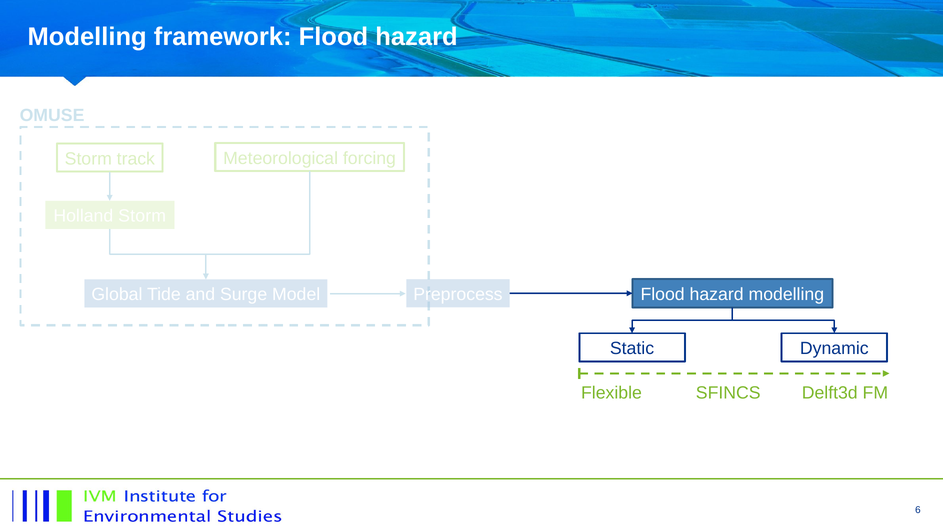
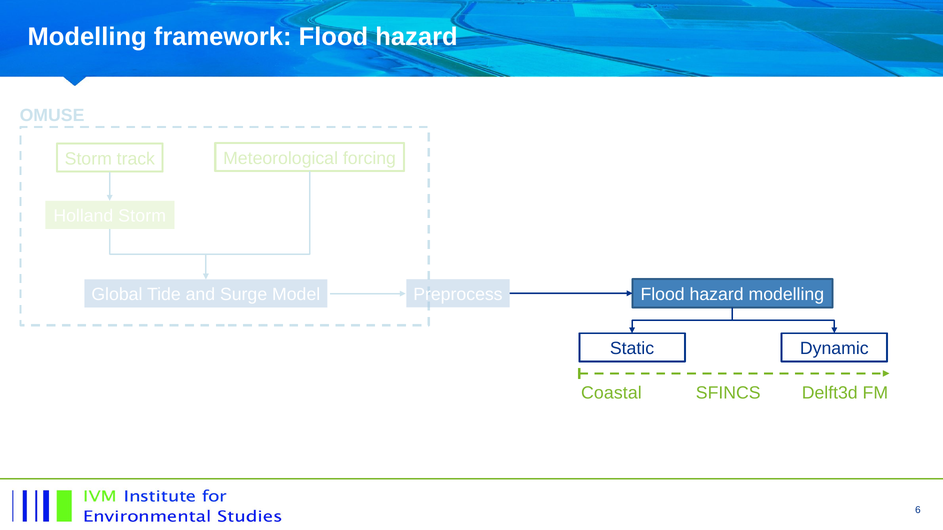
Flexible: Flexible -> Coastal (611, 393)
